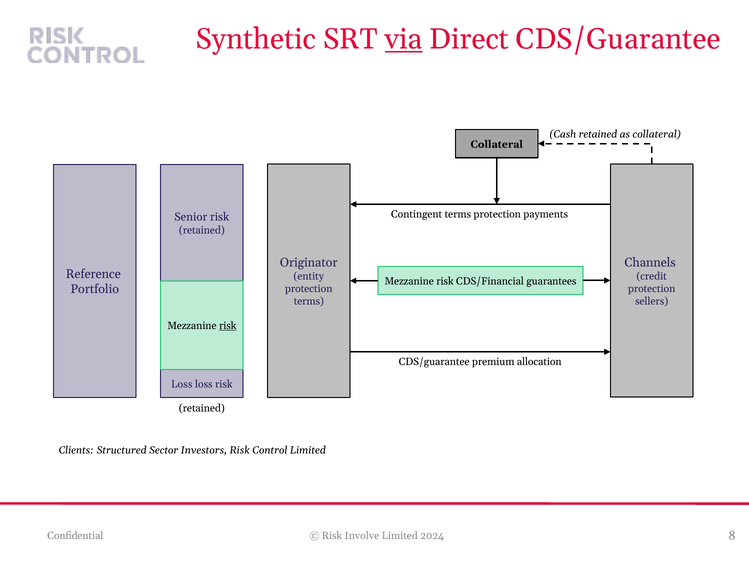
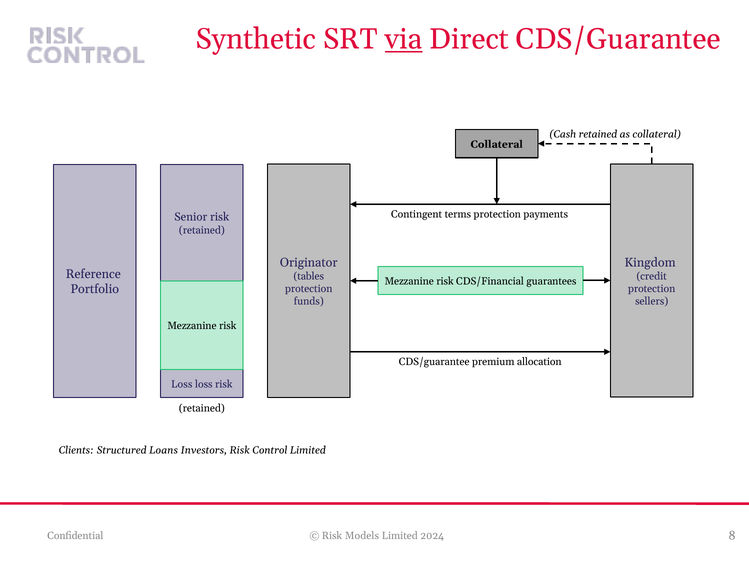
Channels: Channels -> Kingdom (650, 262)
entity: entity -> tables (309, 276)
terms: terms -> funds (309, 301)
risk underline: present -> none (228, 326)
Sector: Sector -> Loans (164, 450)
Involve: Involve -> Models (362, 536)
